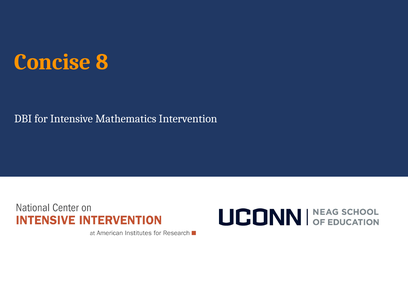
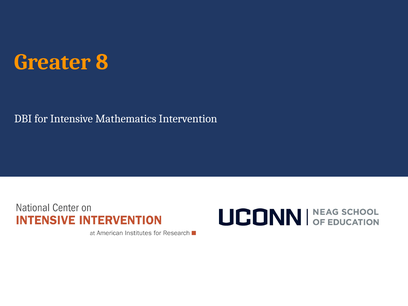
Concise: Concise -> Greater (53, 62)
